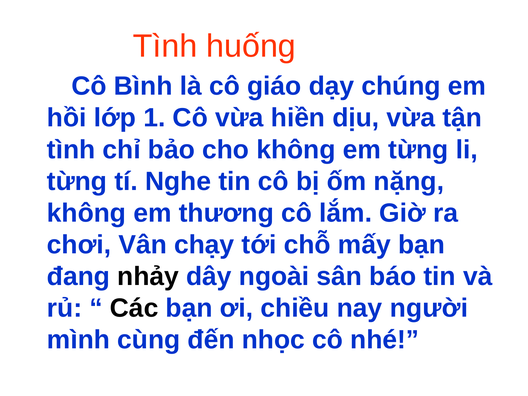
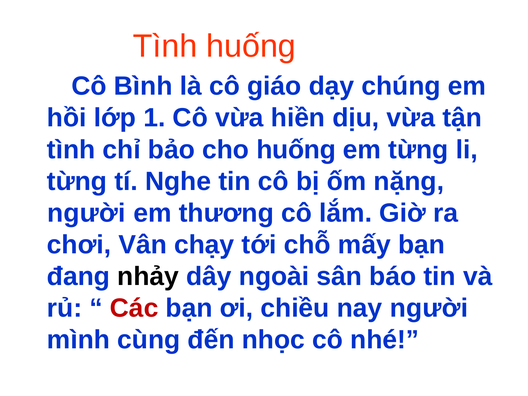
cho không: không -> huống (296, 150)
không: không -> người (86, 213)
Các colour: black -> red (134, 308)
